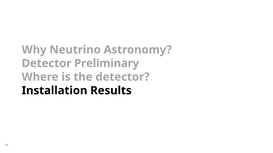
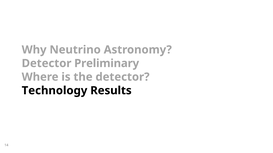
Installation: Installation -> Technology (55, 91)
